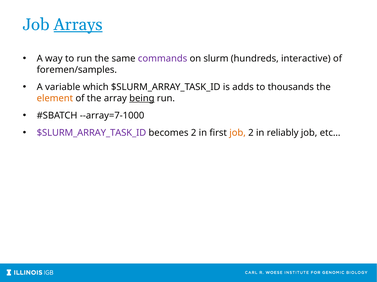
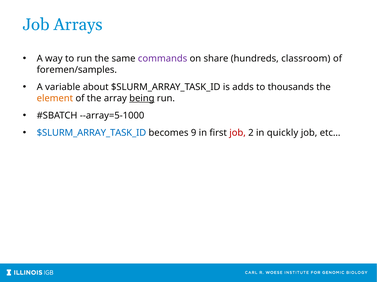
Arrays underline: present -> none (78, 25)
slurm: slurm -> share (216, 59)
interactive: interactive -> classroom (306, 59)
which: which -> about (96, 87)
--array=7-1000: --array=7-1000 -> --array=5-1000 (112, 116)
$SLURM_ARRAY_TASK_ID colour: purple -> blue (91, 133)
becomes 2: 2 -> 9 (194, 133)
job colour: orange -> red (238, 133)
reliably: reliably -> quickly (283, 133)
